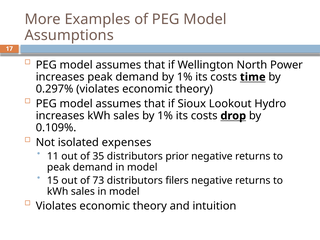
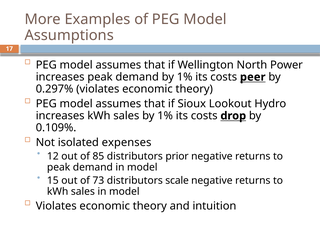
time: time -> peer (253, 77)
11: 11 -> 12 (53, 156)
35: 35 -> 85 (98, 156)
filers: filers -> scale (177, 180)
